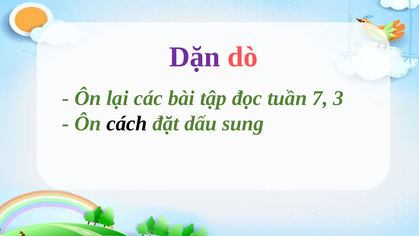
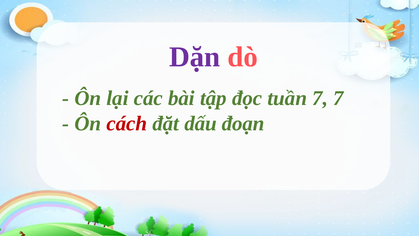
7 3: 3 -> 7 (338, 98)
cách colour: black -> red (127, 123)
sung: sung -> đoạn (243, 123)
